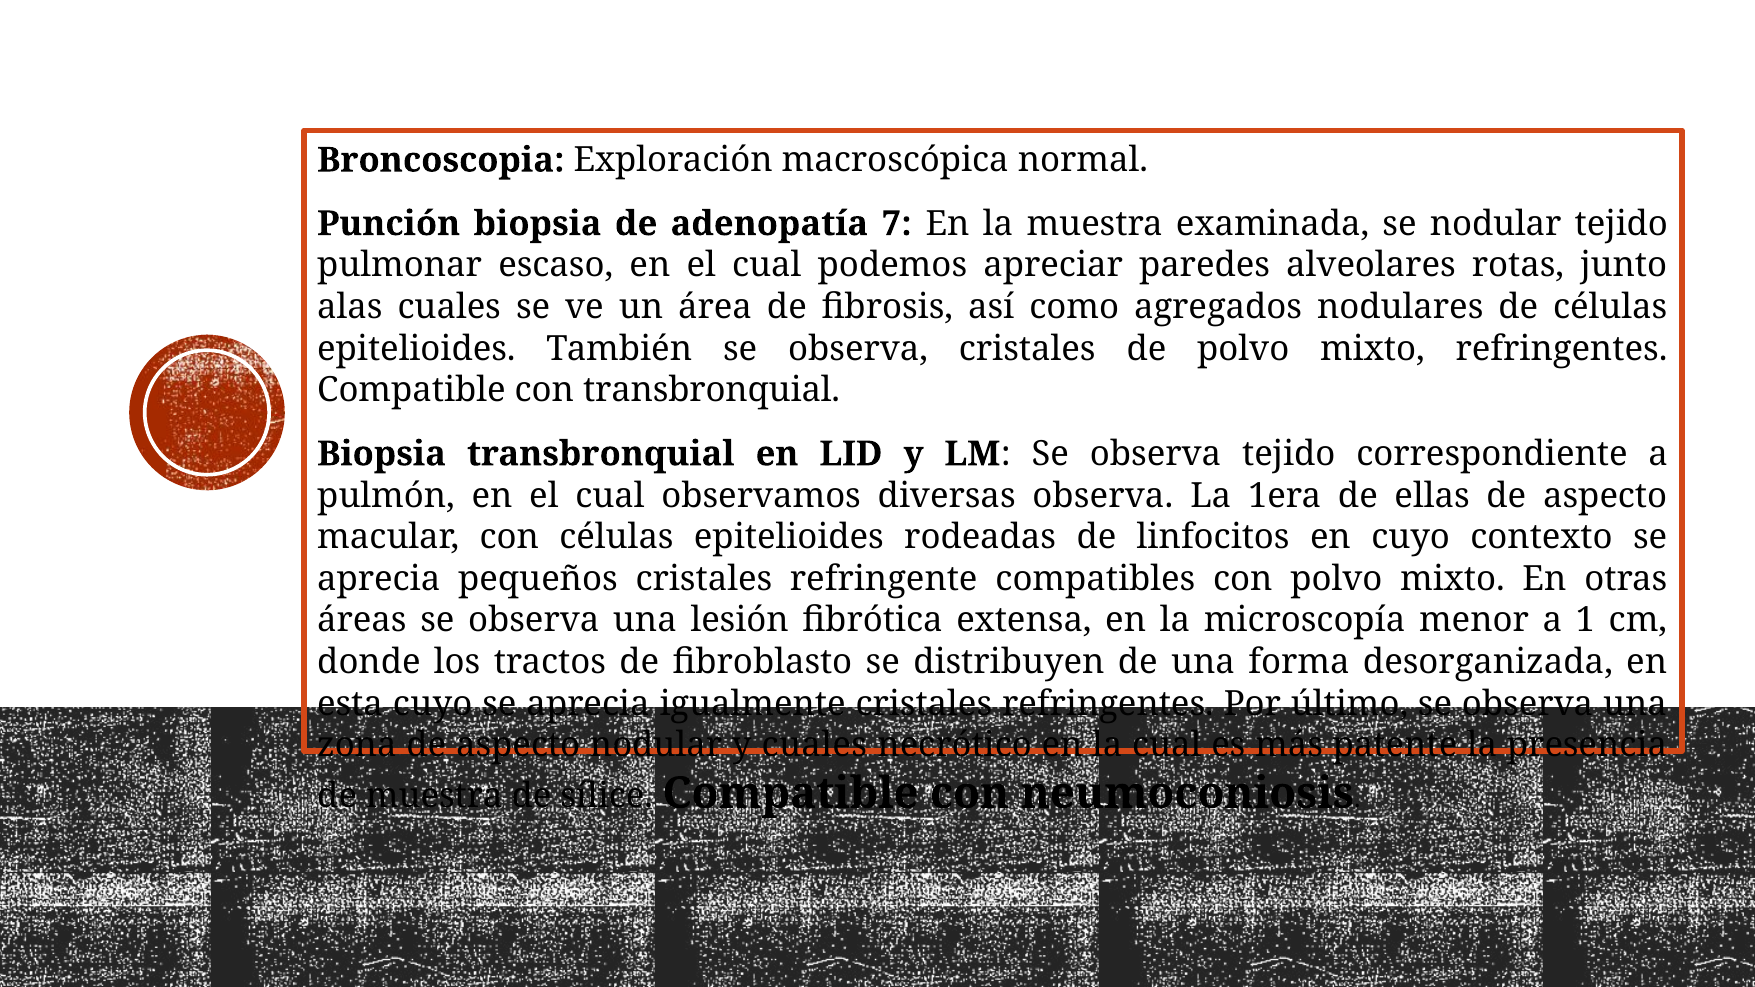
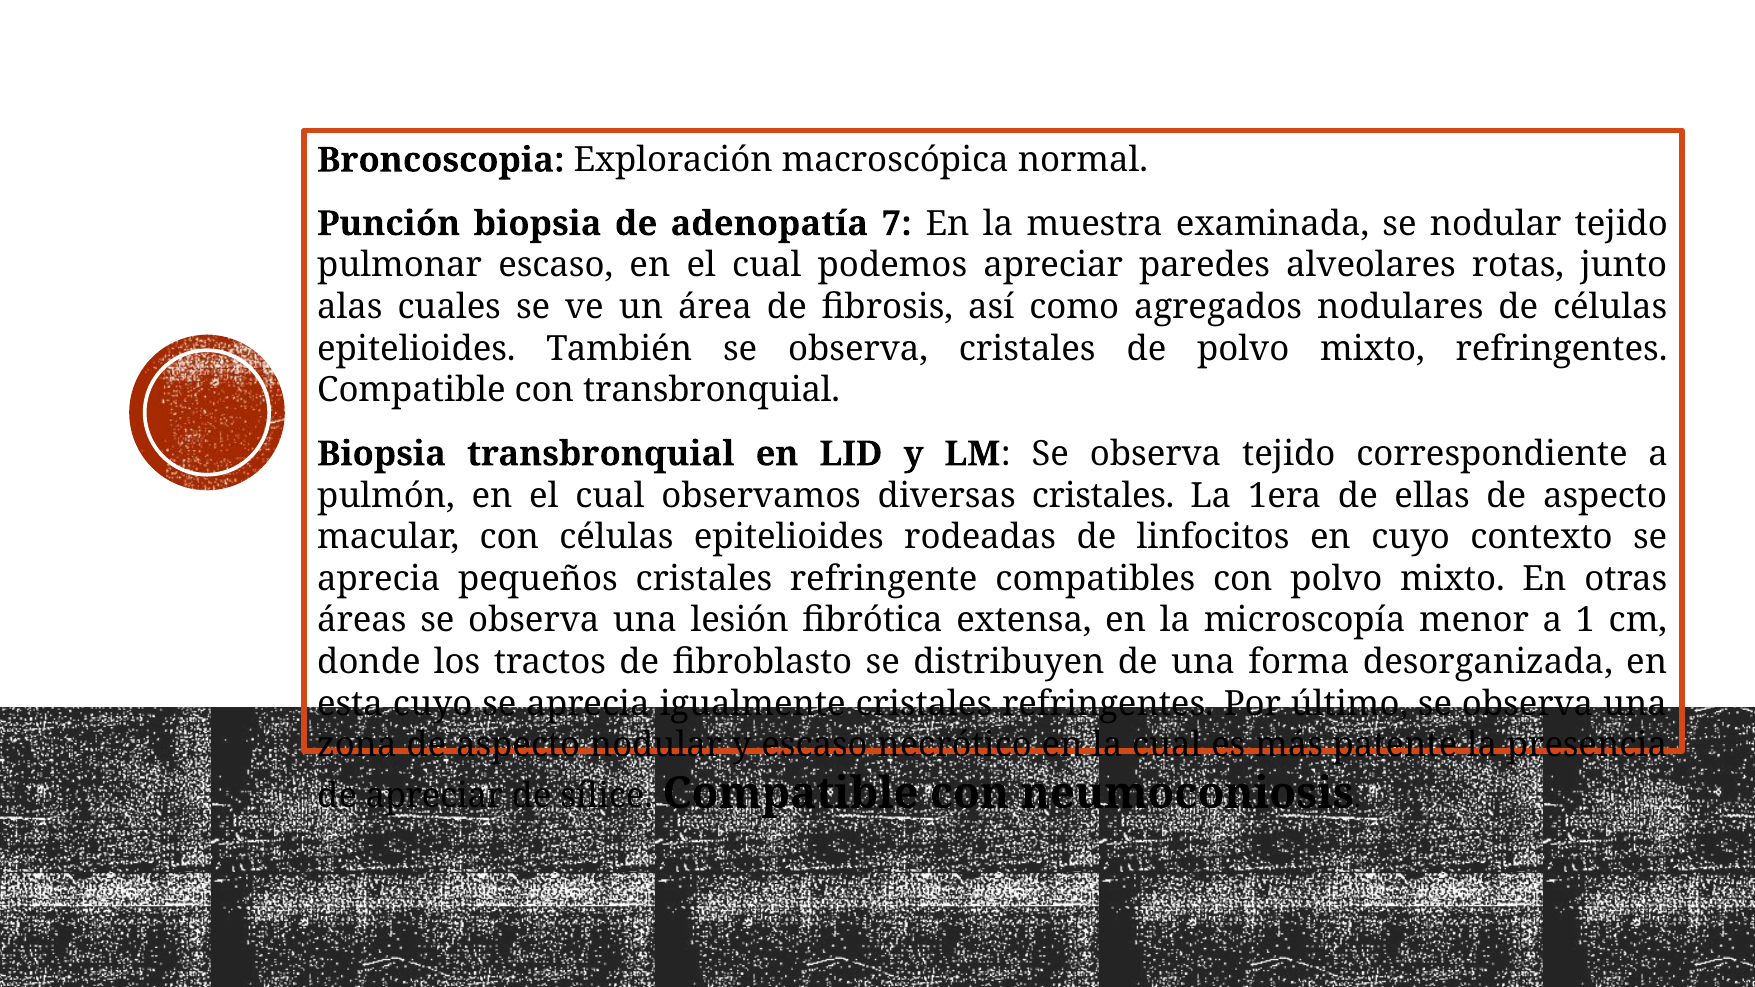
diversas observa: observa -> cristales (1103, 496)
y cuales: cuales -> escaso (815, 746)
de muestra: muestra -> apreciar (434, 796)
